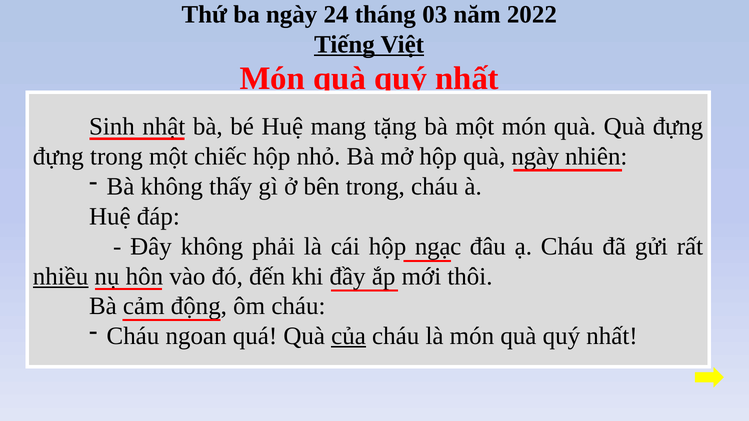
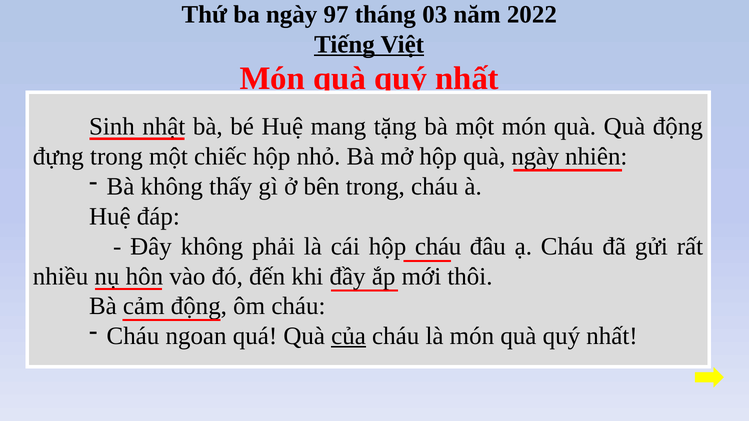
24: 24 -> 97 (336, 14)
Quà đựng: đựng -> động (678, 127)
hộp ngạc: ngạc -> cháu (438, 247)
nhiều underline: present -> none (61, 277)
